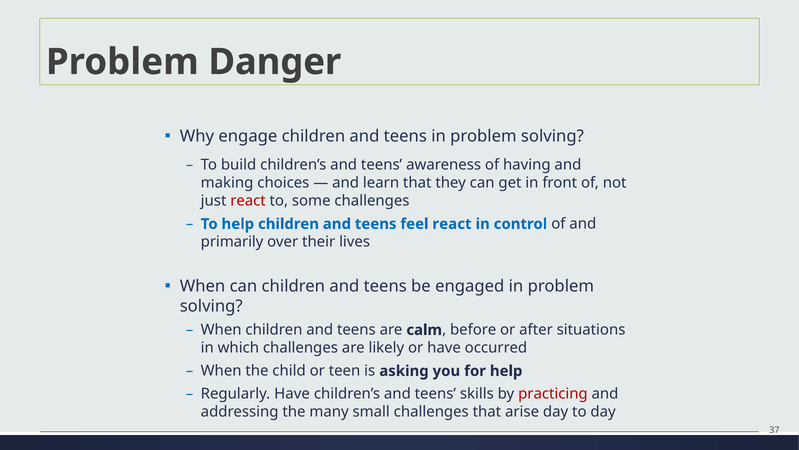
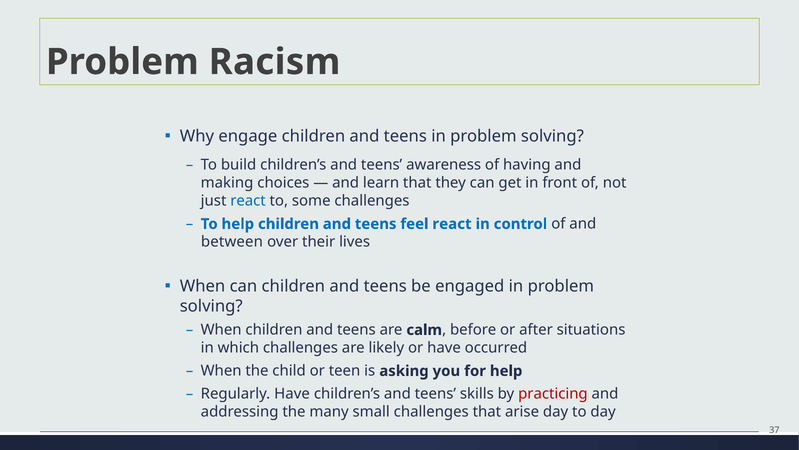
Danger: Danger -> Racism (275, 62)
react colour: red -> blue (248, 201)
primarily: primarily -> between (232, 242)
